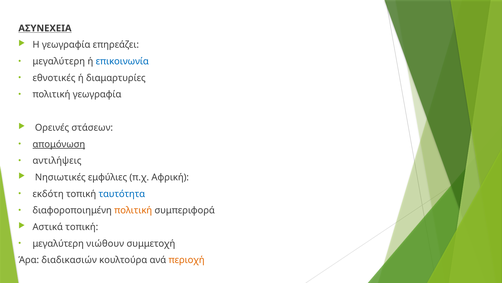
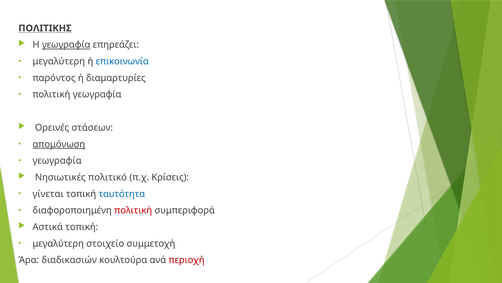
ΑΣΥΝΕΧΕΙΑ: ΑΣΥΝΕΧΕΙΑ -> ΠΟΛΙΤΙΚΗΣ (45, 28)
γεωγραφία underline: none -> present (66, 45)
εθνοτικές: εθνοτικές -> παρόντος (54, 78)
αντιλήψεις: αντιλήψεις -> γεωγραφία (57, 160)
εμφύλιες: εμφύλιες -> πολιτικό (107, 177)
Αφρική: Αφρική -> Κρίσεις (170, 177)
εκδότη: εκδότη -> γίνεται (48, 193)
πολιτική colour: orange -> red (133, 210)
νιώθουν: νιώθουν -> στοιχείο (105, 243)
περιοχή colour: orange -> red (187, 260)
